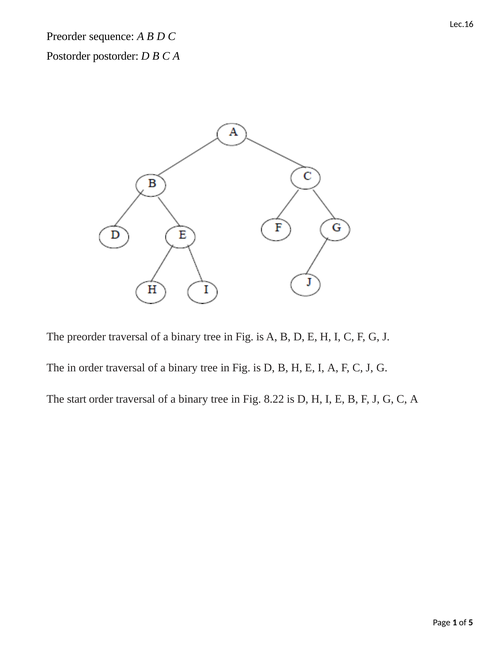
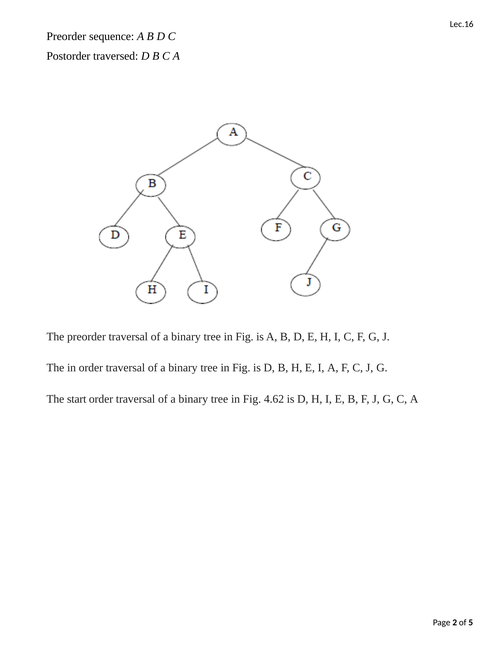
Postorder postorder: postorder -> traversed (116, 56)
8.22: 8.22 -> 4.62 (274, 399)
1: 1 -> 2 (455, 623)
